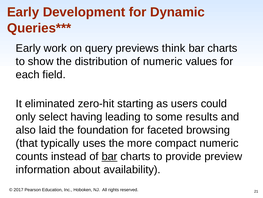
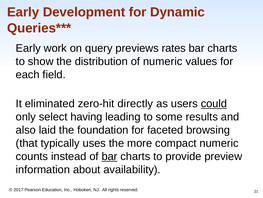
think: think -> rates (174, 48)
starting: starting -> directly (135, 103)
could underline: none -> present (214, 103)
